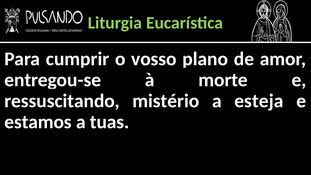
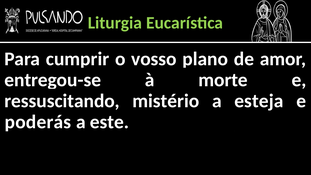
estamos: estamos -> poderás (38, 122)
tuas: tuas -> este (110, 122)
